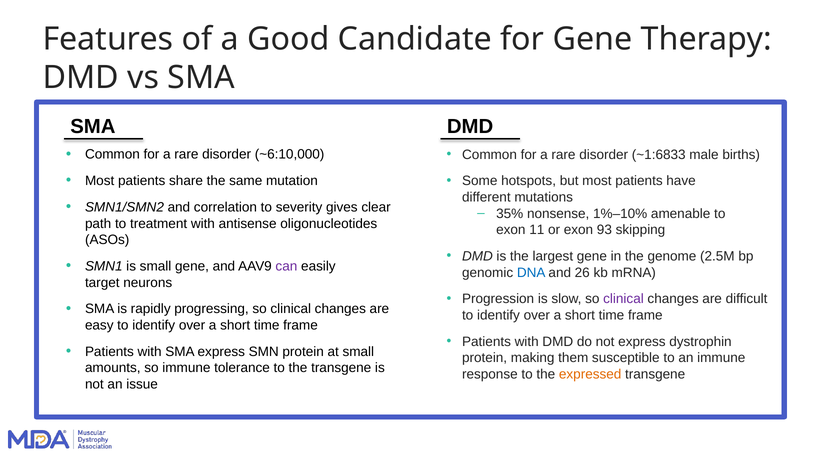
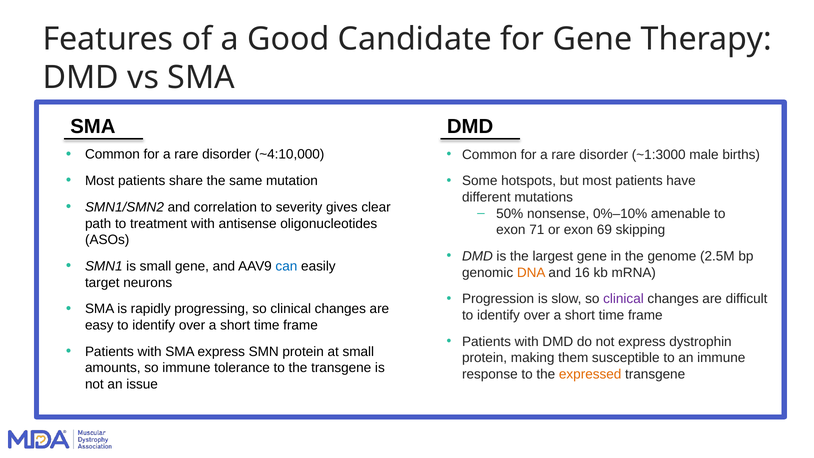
~6:10,000: ~6:10,000 -> ~4:10,000 (290, 154)
~1:6833: ~1:6833 -> ~1:3000 (659, 155)
35%: 35% -> 50% (510, 214)
1%–10%: 1%–10% -> 0%–10% (620, 214)
11: 11 -> 71 (537, 230)
93: 93 -> 69 (604, 230)
can colour: purple -> blue (286, 266)
DNA colour: blue -> orange (531, 272)
26: 26 -> 16 (582, 272)
